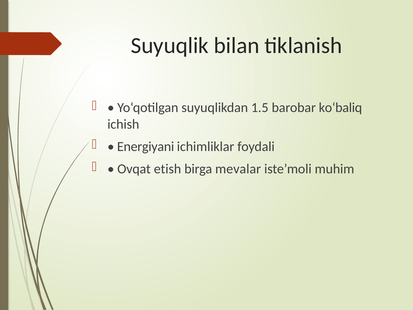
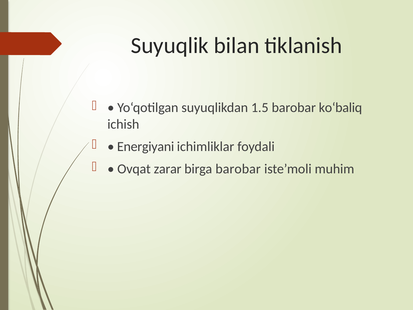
etish: etish -> zarar (168, 169)
birga mevalar: mevalar -> barobar (238, 169)
